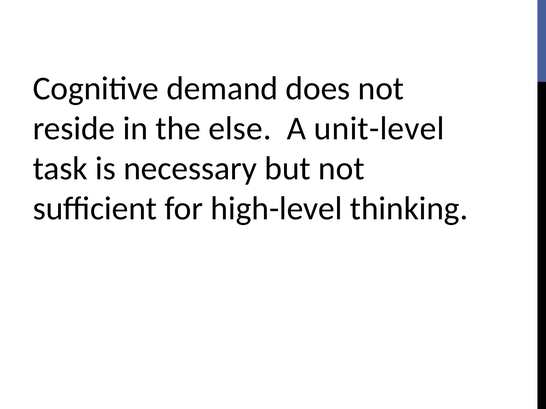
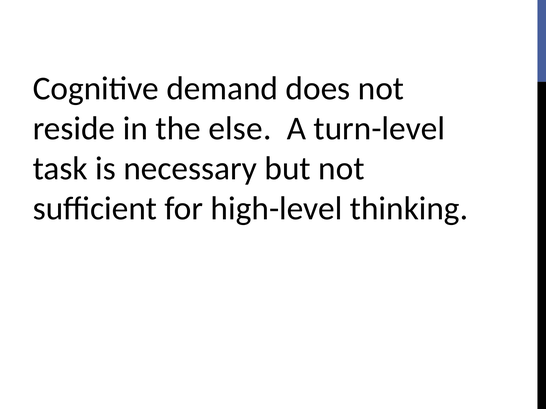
unit-level: unit-level -> turn-level (379, 129)
